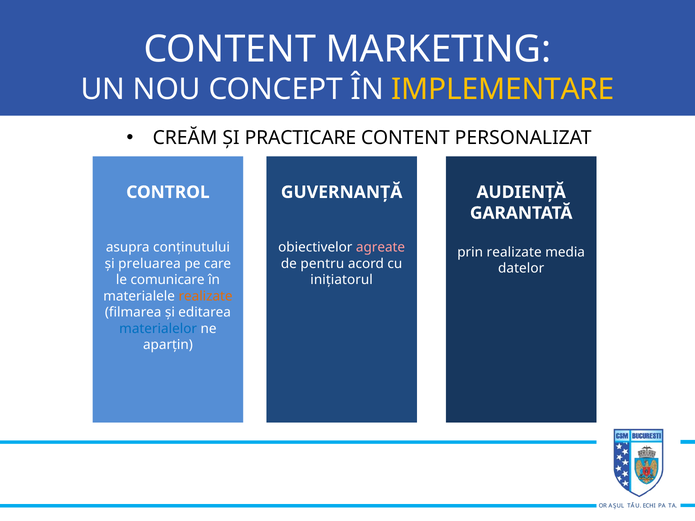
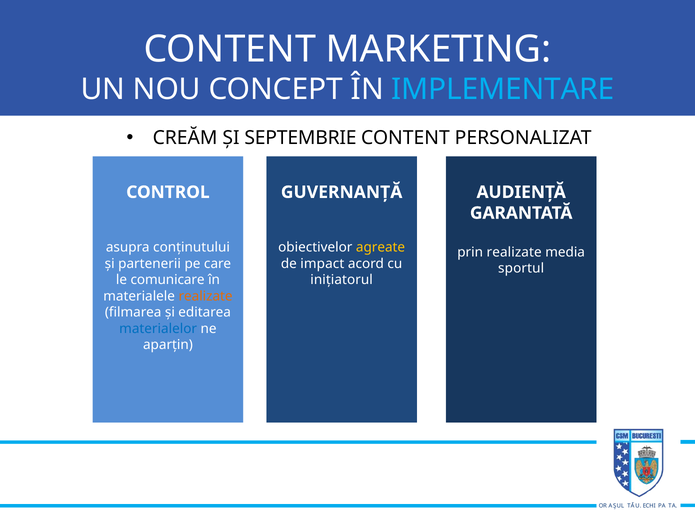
IMPLEMENTARE colour: yellow -> light blue (503, 90)
PRACTICARE: PRACTICARE -> SEPTEMBRIE (300, 138)
agreate colour: pink -> yellow (381, 248)
preluarea: preluarea -> partenerii (150, 264)
pentru: pentru -> impact (322, 264)
datelor: datelor -> sportul (521, 268)
